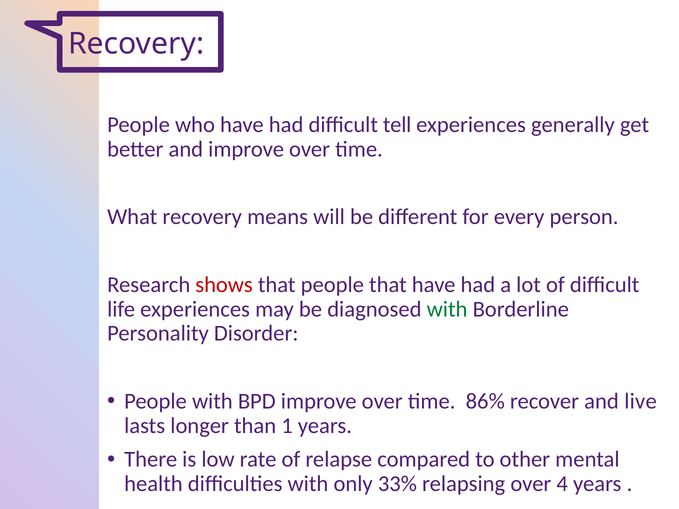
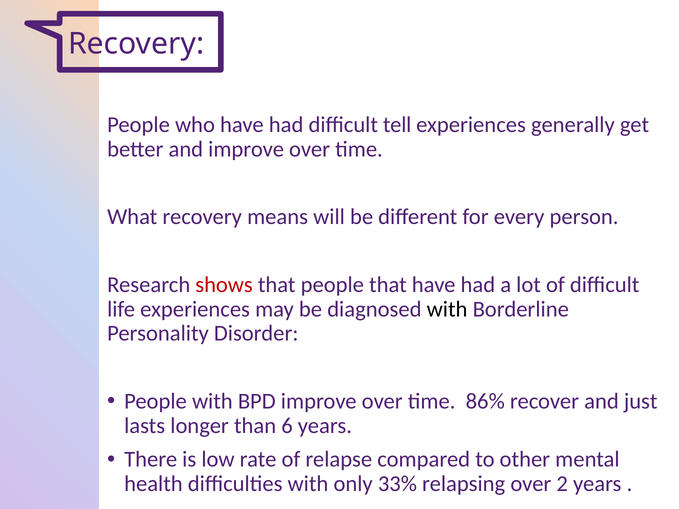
with colour: green -> black (447, 309)
live: live -> just (641, 401)
1: 1 -> 6 (287, 426)
4: 4 -> 2 (562, 484)
